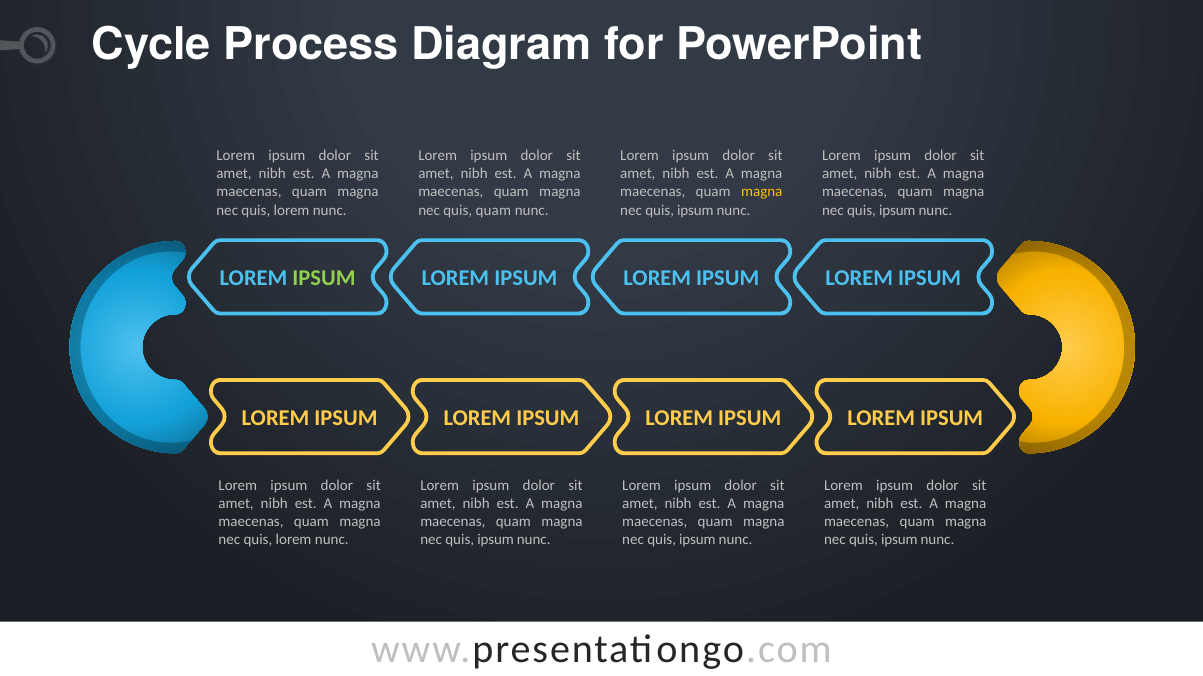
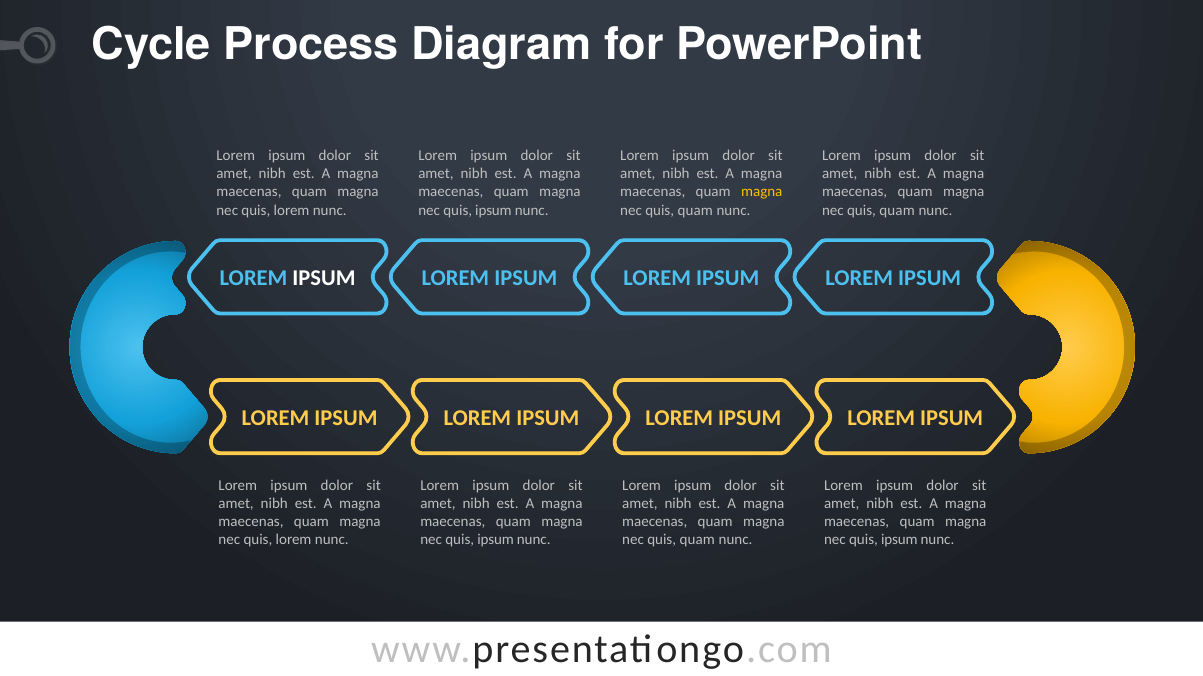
quam: quam -> ipsum (493, 210)
ipsum: ipsum -> quam (695, 210)
ipsum: ipsum -> quam (897, 210)
IPSUM colour: light green -> white (324, 279)
ipsum: ipsum -> quam (697, 540)
